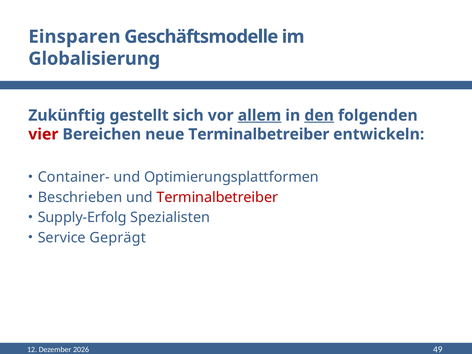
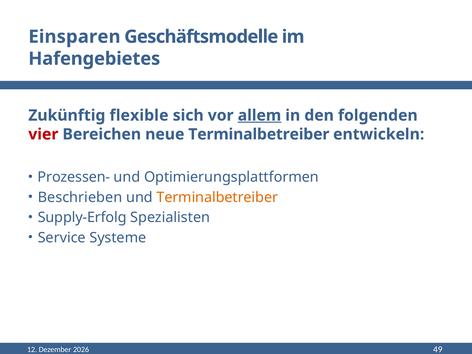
Globalisierung: Globalisierung -> Hafengebietes (94, 59)
gestellt: gestellt -> flexible (139, 115)
den underline: present -> none (319, 115)
Container-: Container- -> Prozessen- (74, 177)
Terminalbetreiber colour: red -> orange (217, 197)
Geprägt: Geprägt -> Systeme (118, 238)
